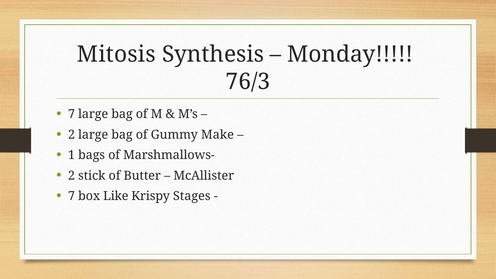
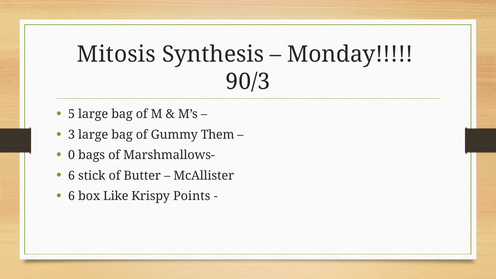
76/3: 76/3 -> 90/3 (248, 82)
7: 7 -> 5 (72, 114)
2: 2 -> 3 (72, 135)
Make: Make -> Them (218, 135)
1: 1 -> 0 (72, 155)
2: 2 -> 6 (72, 176)
7: 7 -> 6 (72, 196)
Stages: Stages -> Points (192, 196)
